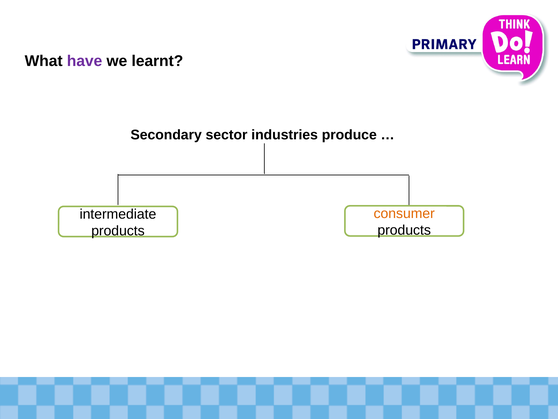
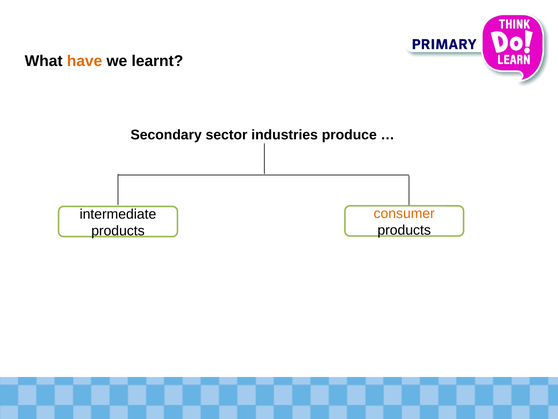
have colour: purple -> orange (85, 61)
